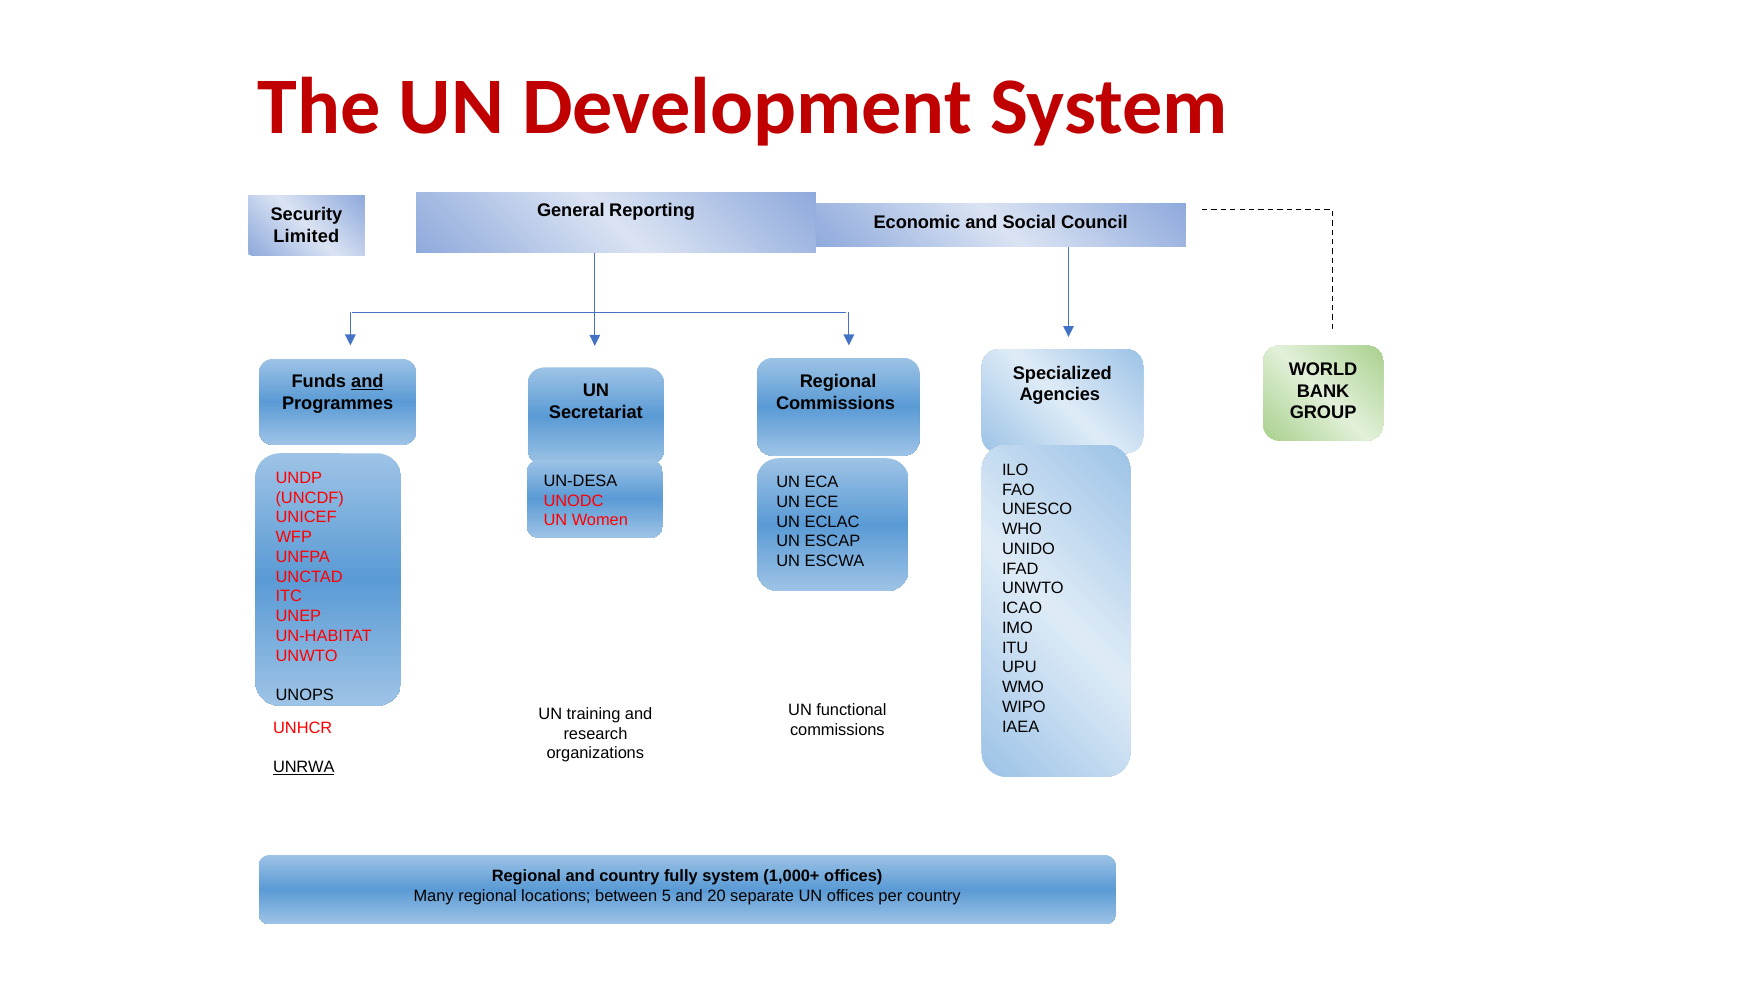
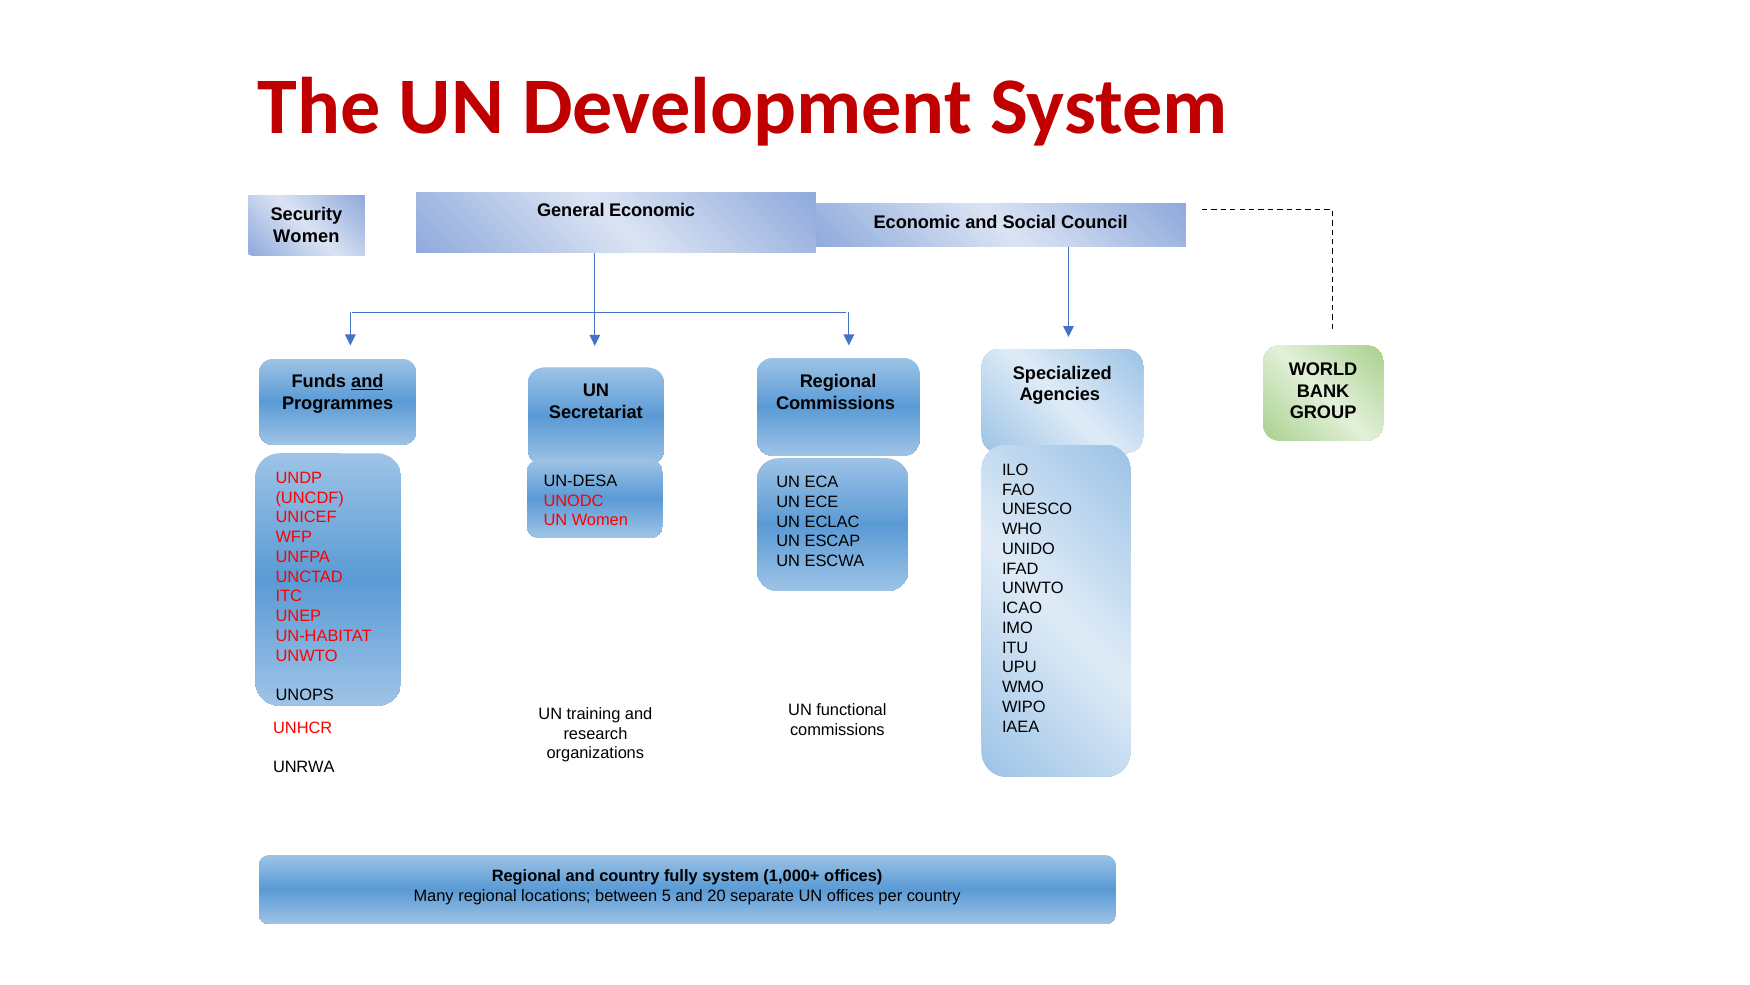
General Reporting: Reporting -> Economic (652, 211)
Limited: Limited -> Women (306, 236)
UNRWA underline: present -> none (304, 767)
